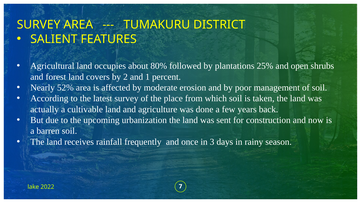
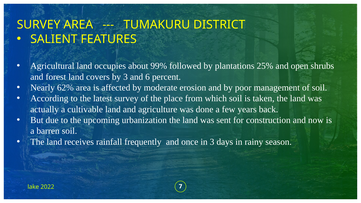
80%: 80% -> 99% (159, 66)
by 2: 2 -> 3 (126, 77)
1: 1 -> 6 (148, 77)
52%: 52% -> 62% (65, 88)
